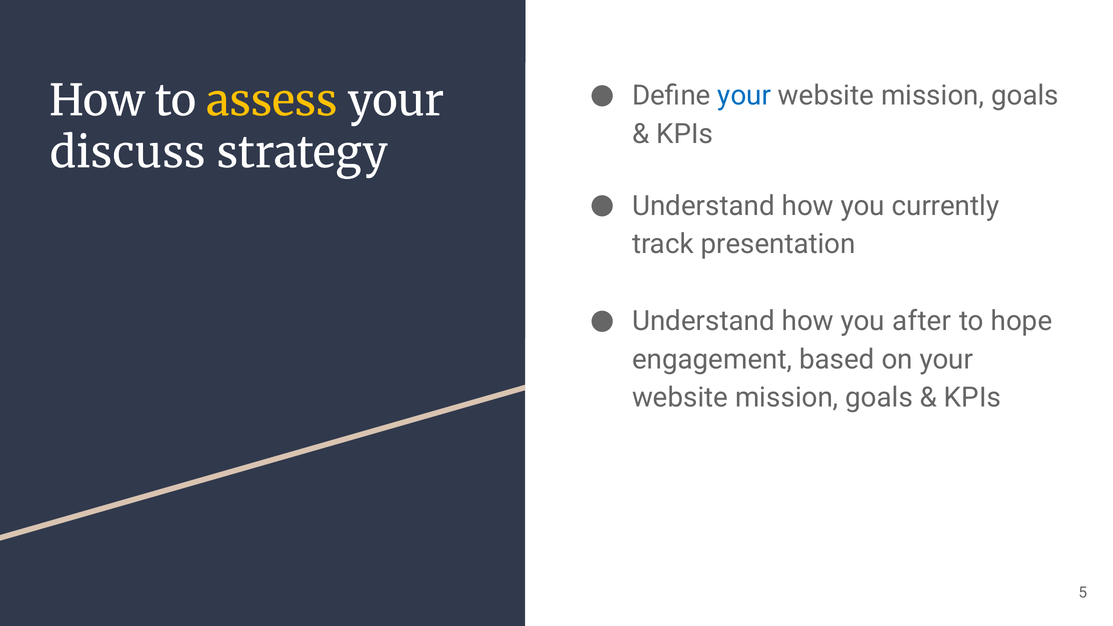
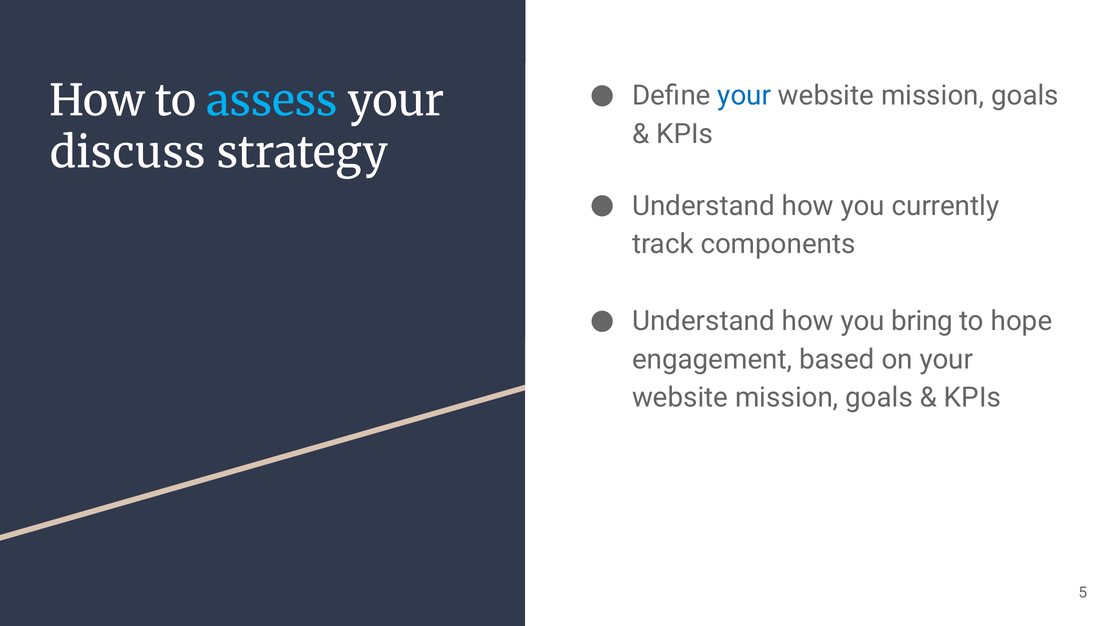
assess colour: yellow -> light blue (272, 101)
presentation: presentation -> components (778, 244)
after: after -> bring (922, 321)
